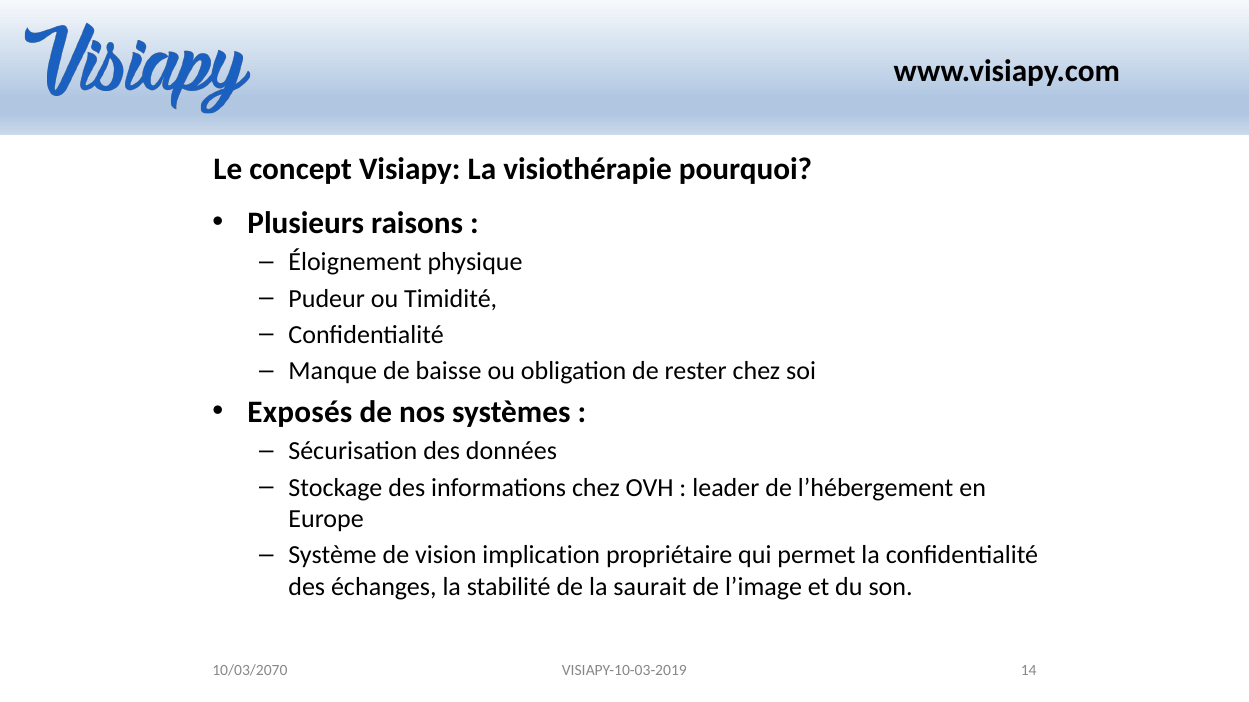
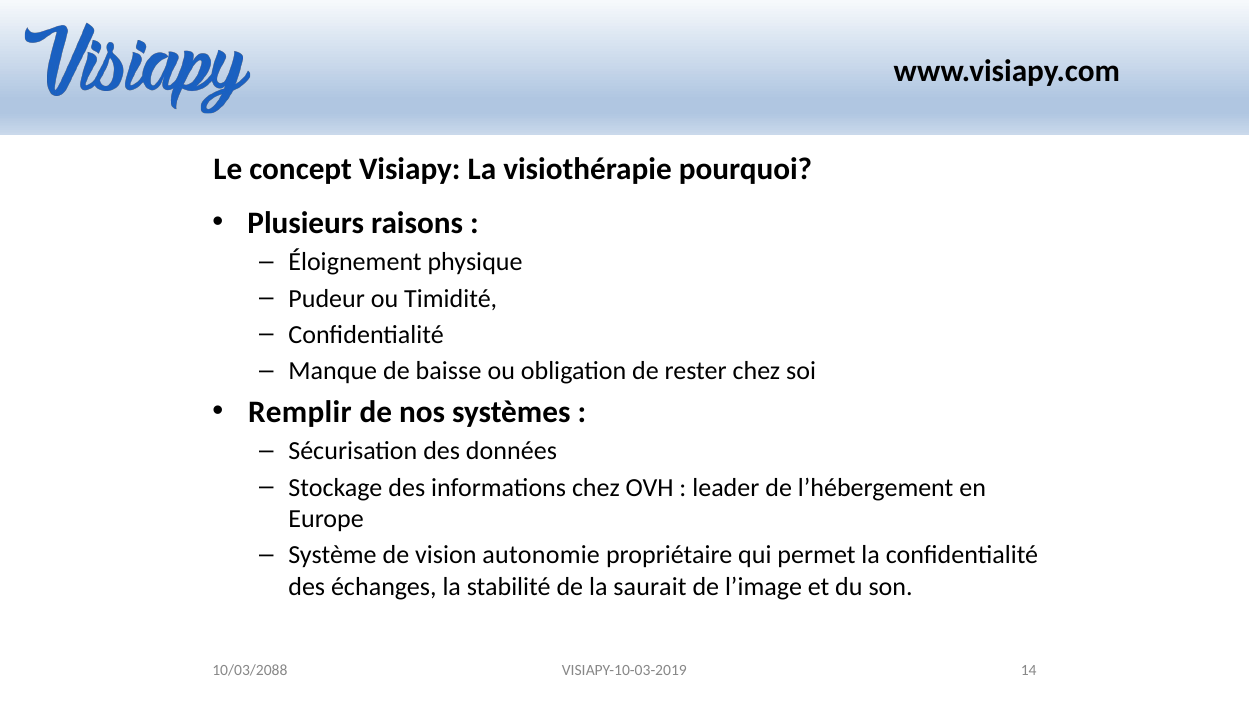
Exposés: Exposés -> Remplir (300, 413)
implication: implication -> autonomie (541, 556)
10/03/2070: 10/03/2070 -> 10/03/2088 (250, 671)
